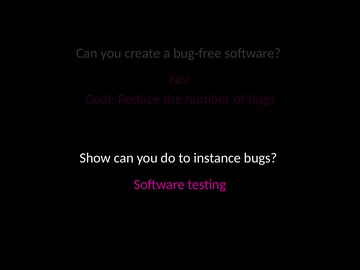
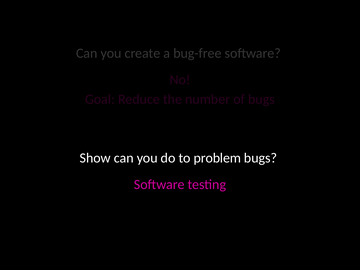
instance: instance -> problem (217, 158)
